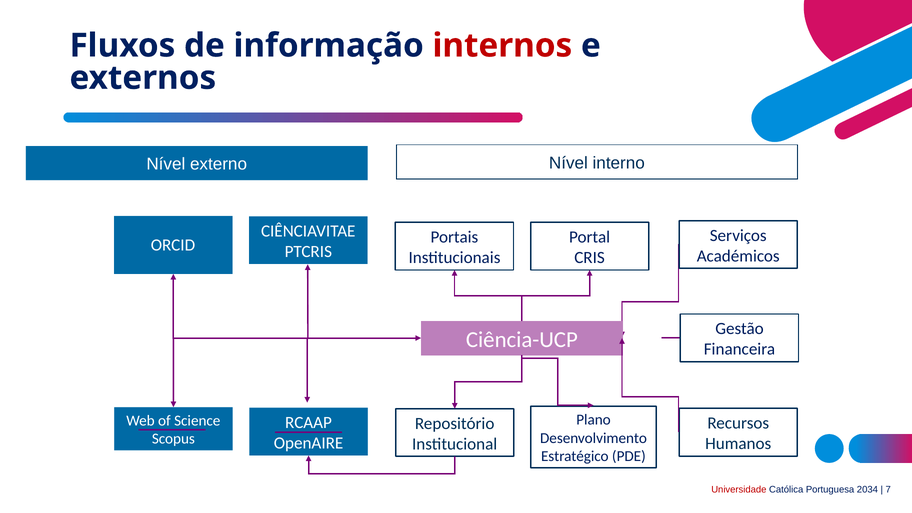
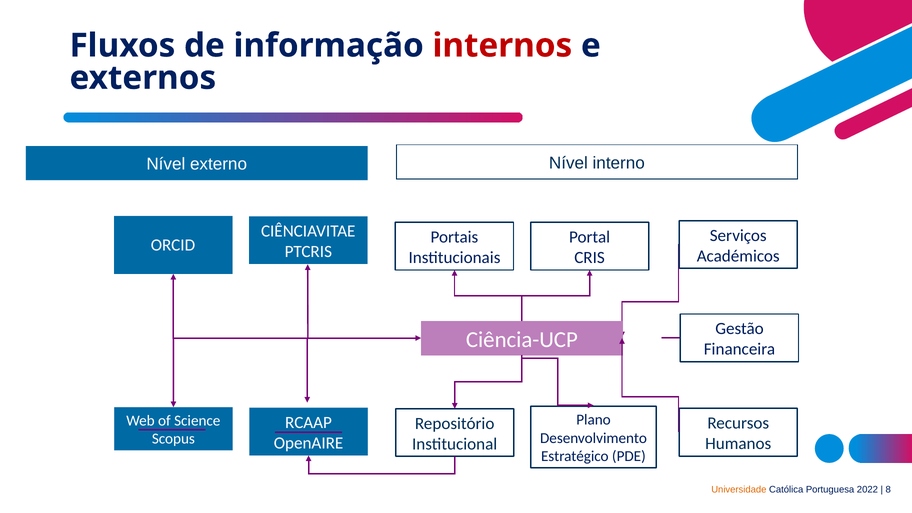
Universidade colour: red -> orange (739, 490)
2034: 2034 -> 2022 (867, 490)
7: 7 -> 8 (888, 490)
